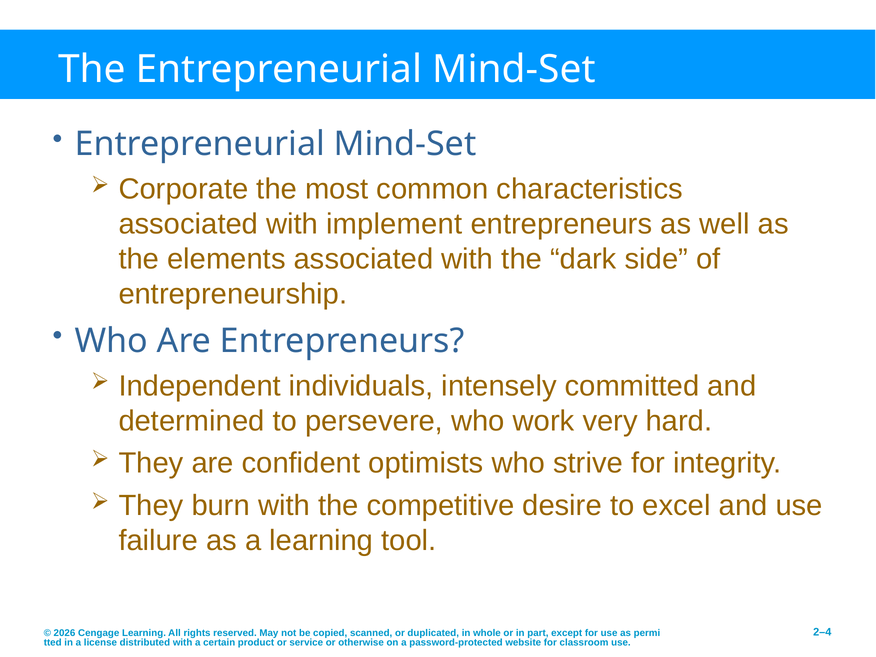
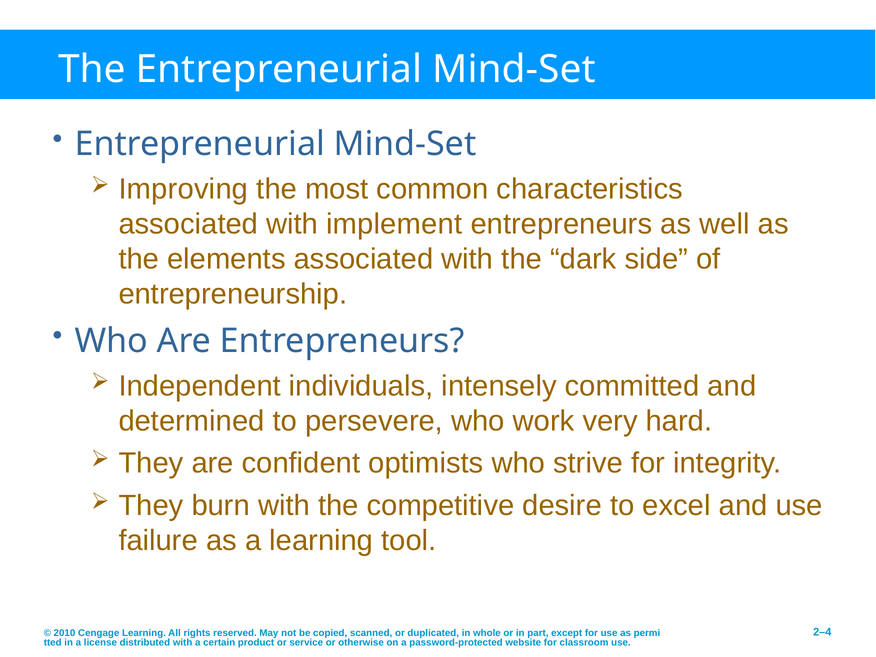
Corporate: Corporate -> Improving (183, 189)
2026: 2026 -> 2010 (64, 633)
